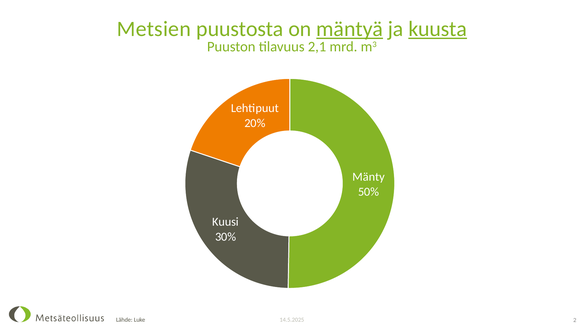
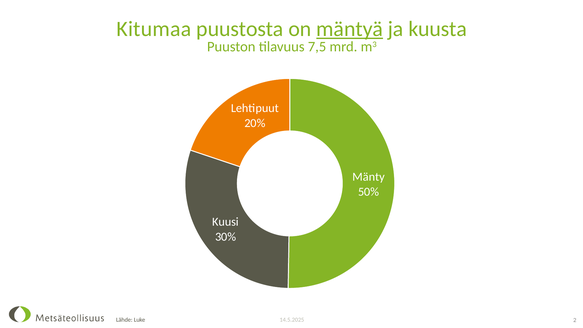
Metsien: Metsien -> Kitumaa (154, 29)
kuusta underline: present -> none (438, 29)
2,1: 2,1 -> 7,5 (317, 47)
